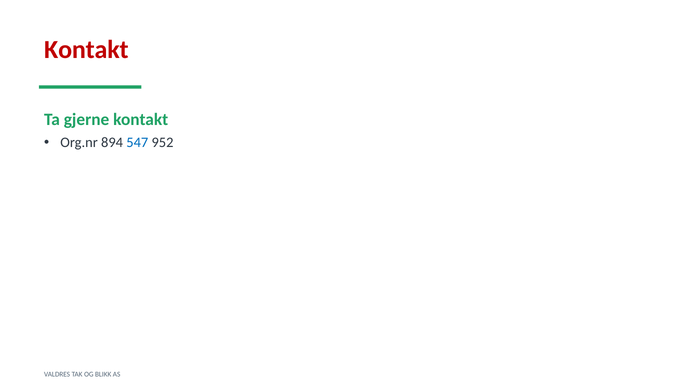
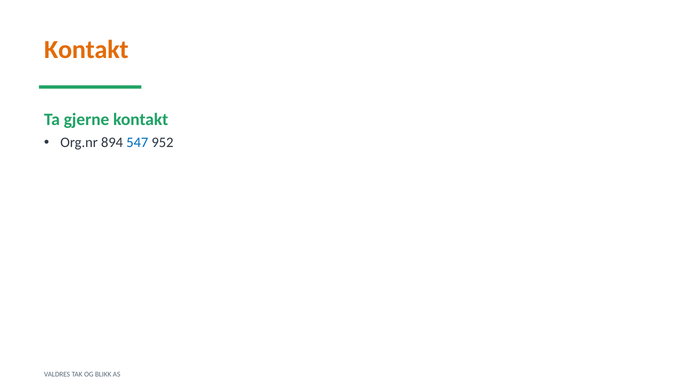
Kontakt colour: red -> orange (86, 49)
